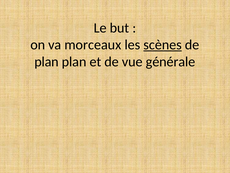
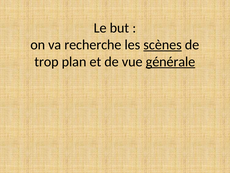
morceaux: morceaux -> recherche (93, 45)
plan: plan -> trop (46, 62)
générale underline: none -> present (171, 62)
